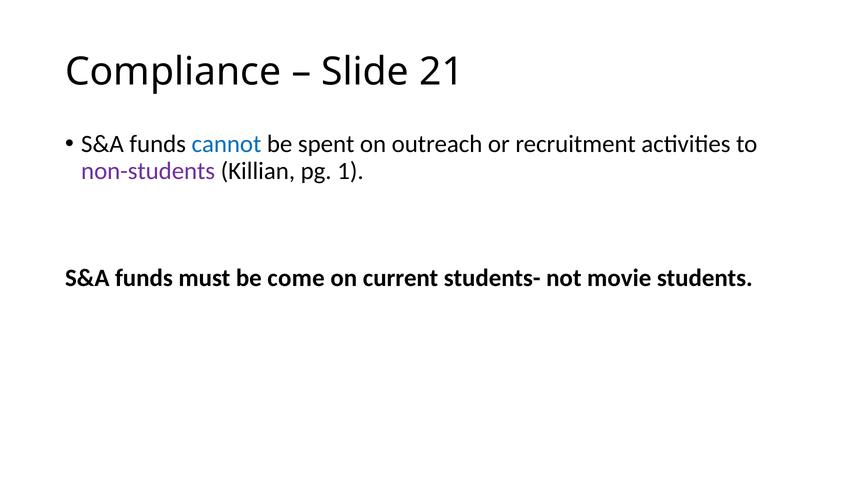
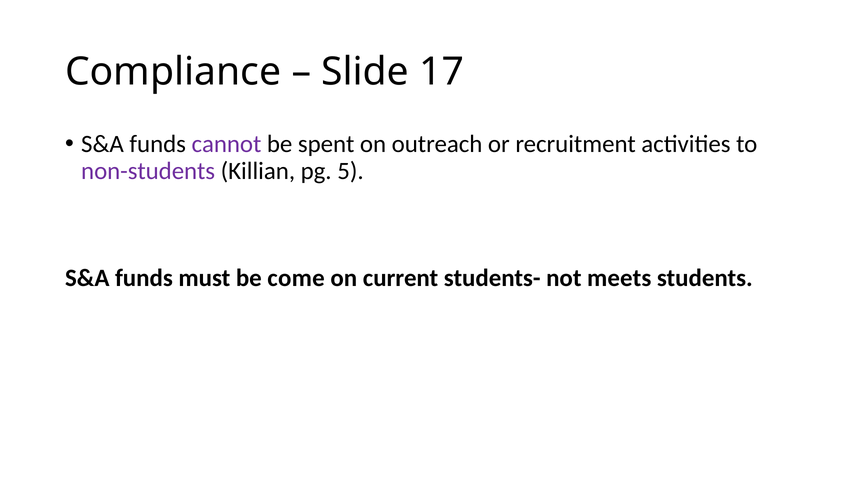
21: 21 -> 17 (442, 72)
cannot colour: blue -> purple (226, 144)
1: 1 -> 5 (351, 171)
movie: movie -> meets (619, 278)
